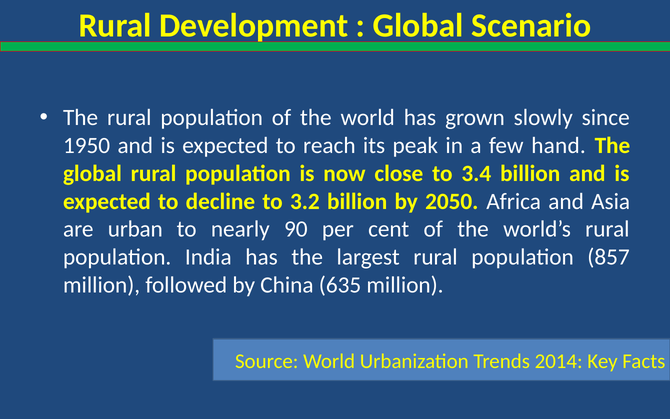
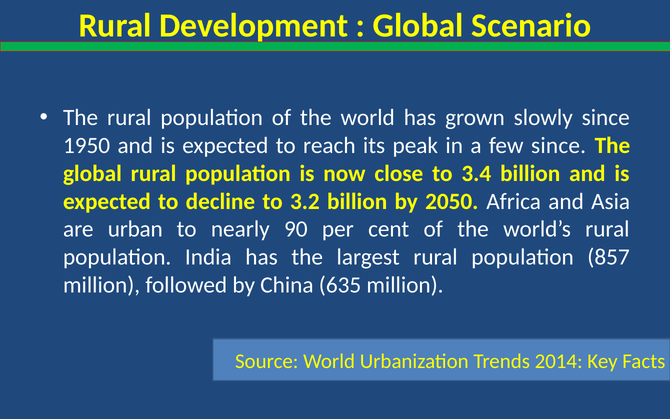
few hand: hand -> since (559, 145)
